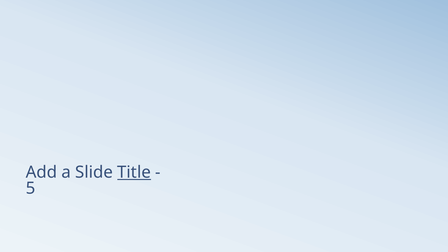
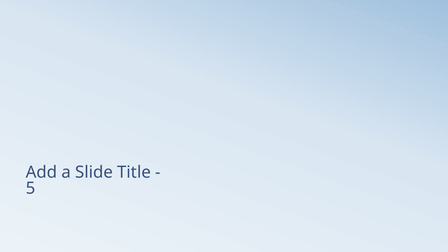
Title underline: present -> none (134, 172)
